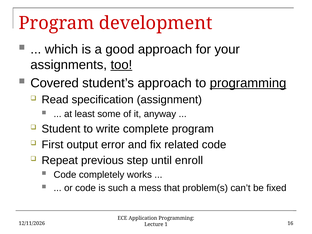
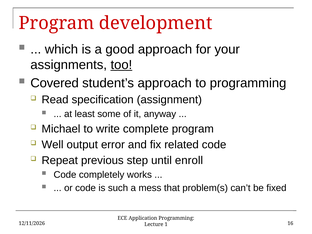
programming underline: present -> none (248, 83)
Student: Student -> Michael (61, 129)
First: First -> Well (53, 145)
